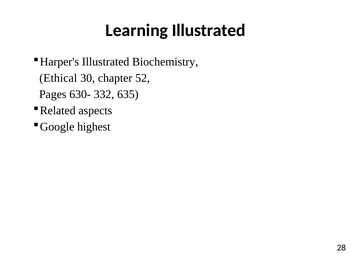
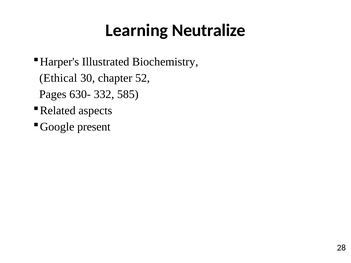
Learning Illustrated: Illustrated -> Neutralize (209, 30)
635: 635 -> 585 (128, 94)
highest: highest -> present (94, 127)
